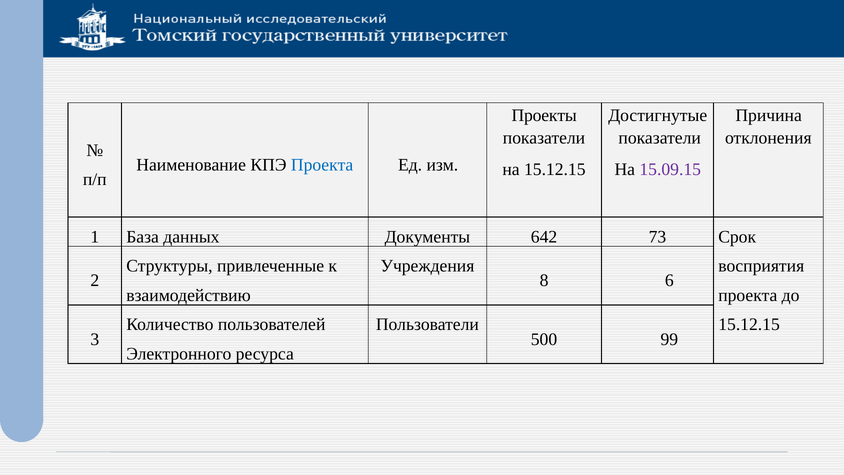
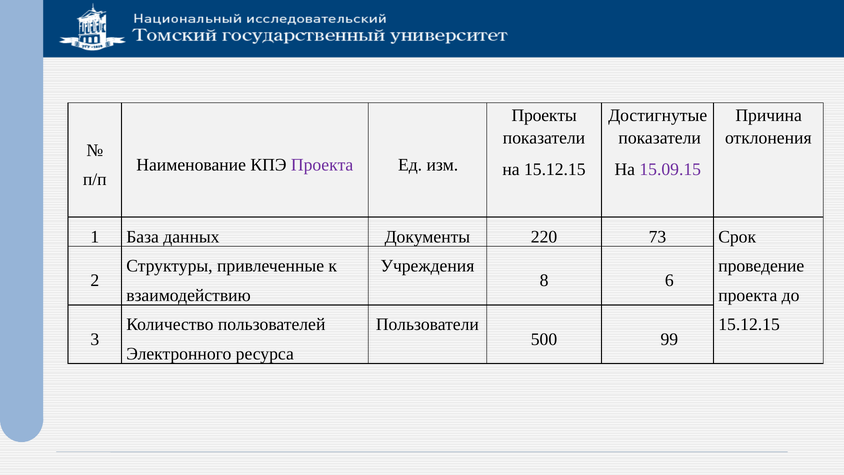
Проекта colour: blue -> purple (322, 165)
642: 642 -> 220 (544, 237)
восприятия: восприятия -> проведение (761, 266)
